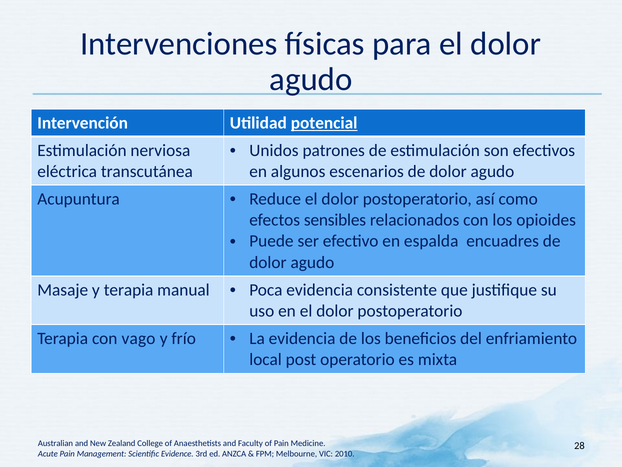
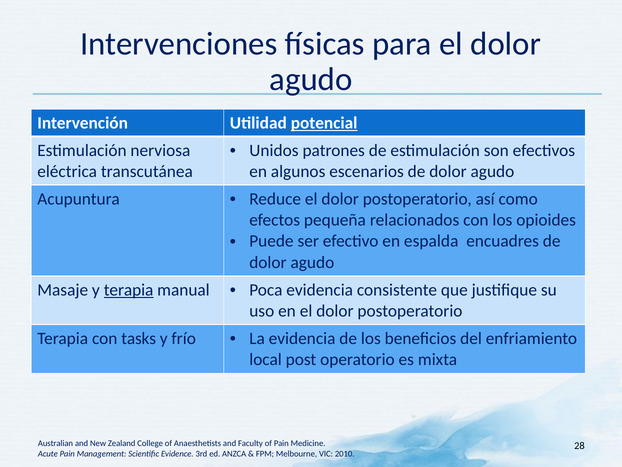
sensibles: sensibles -> pequeña (335, 220)
terapia underline: none -> present (129, 290)
vago: vago -> tasks (139, 338)
